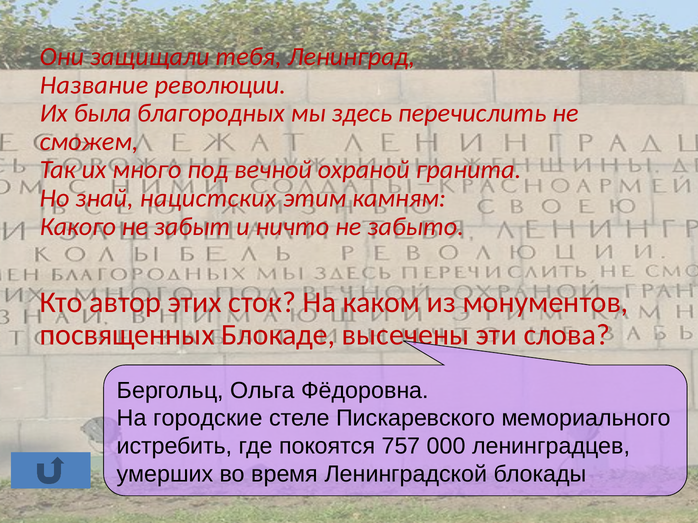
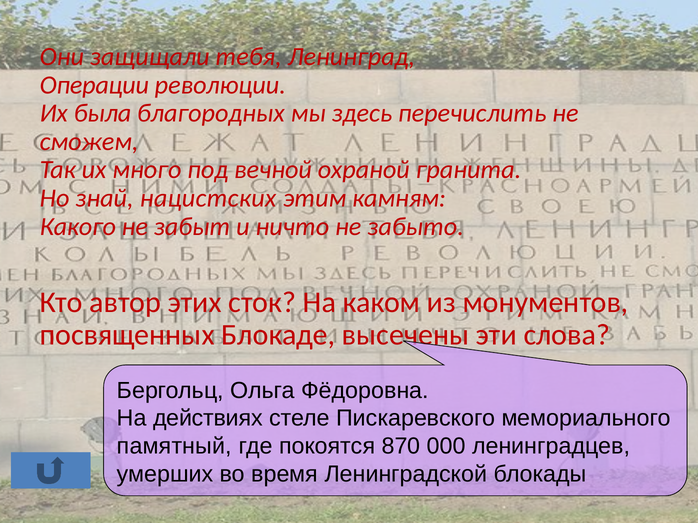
Название: Название -> Операции (94, 85)
городские: городские -> действиях (208, 419)
истребить: истребить -> памятный (174, 447)
757: 757 -> 870 (401, 447)
